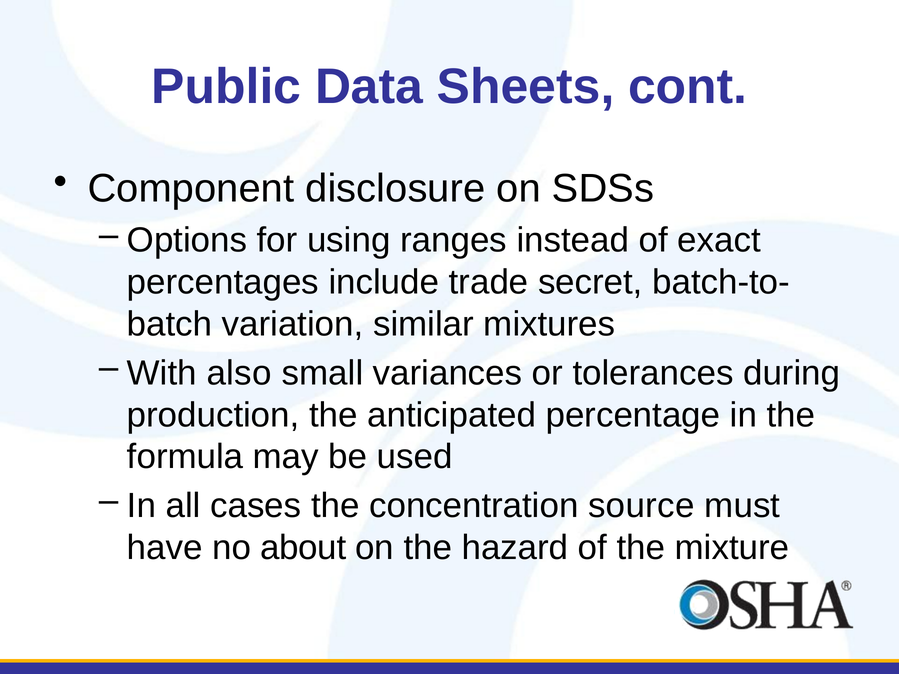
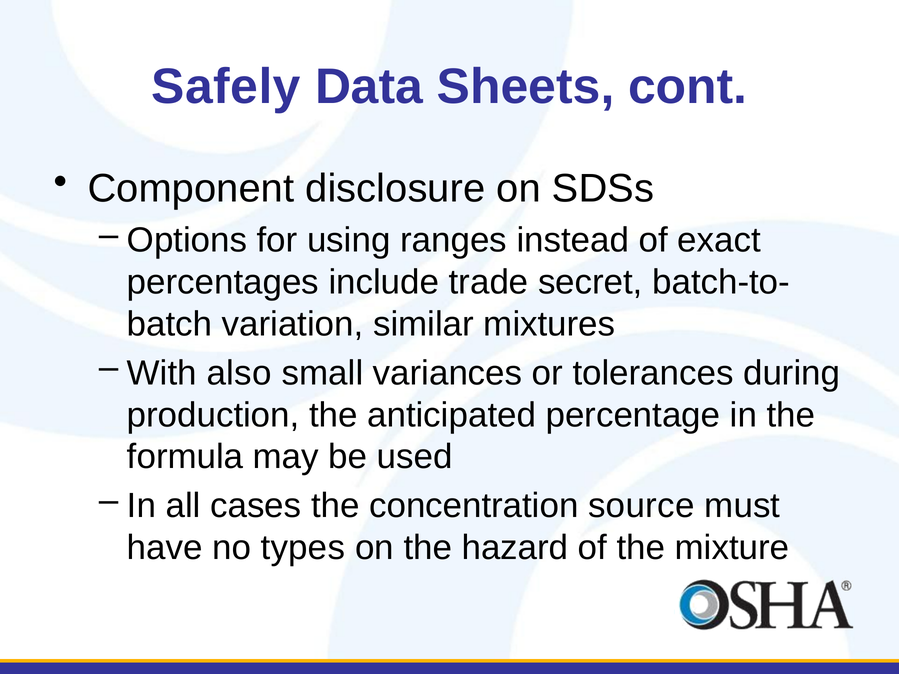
Public: Public -> Safely (226, 87)
about: about -> types (303, 548)
